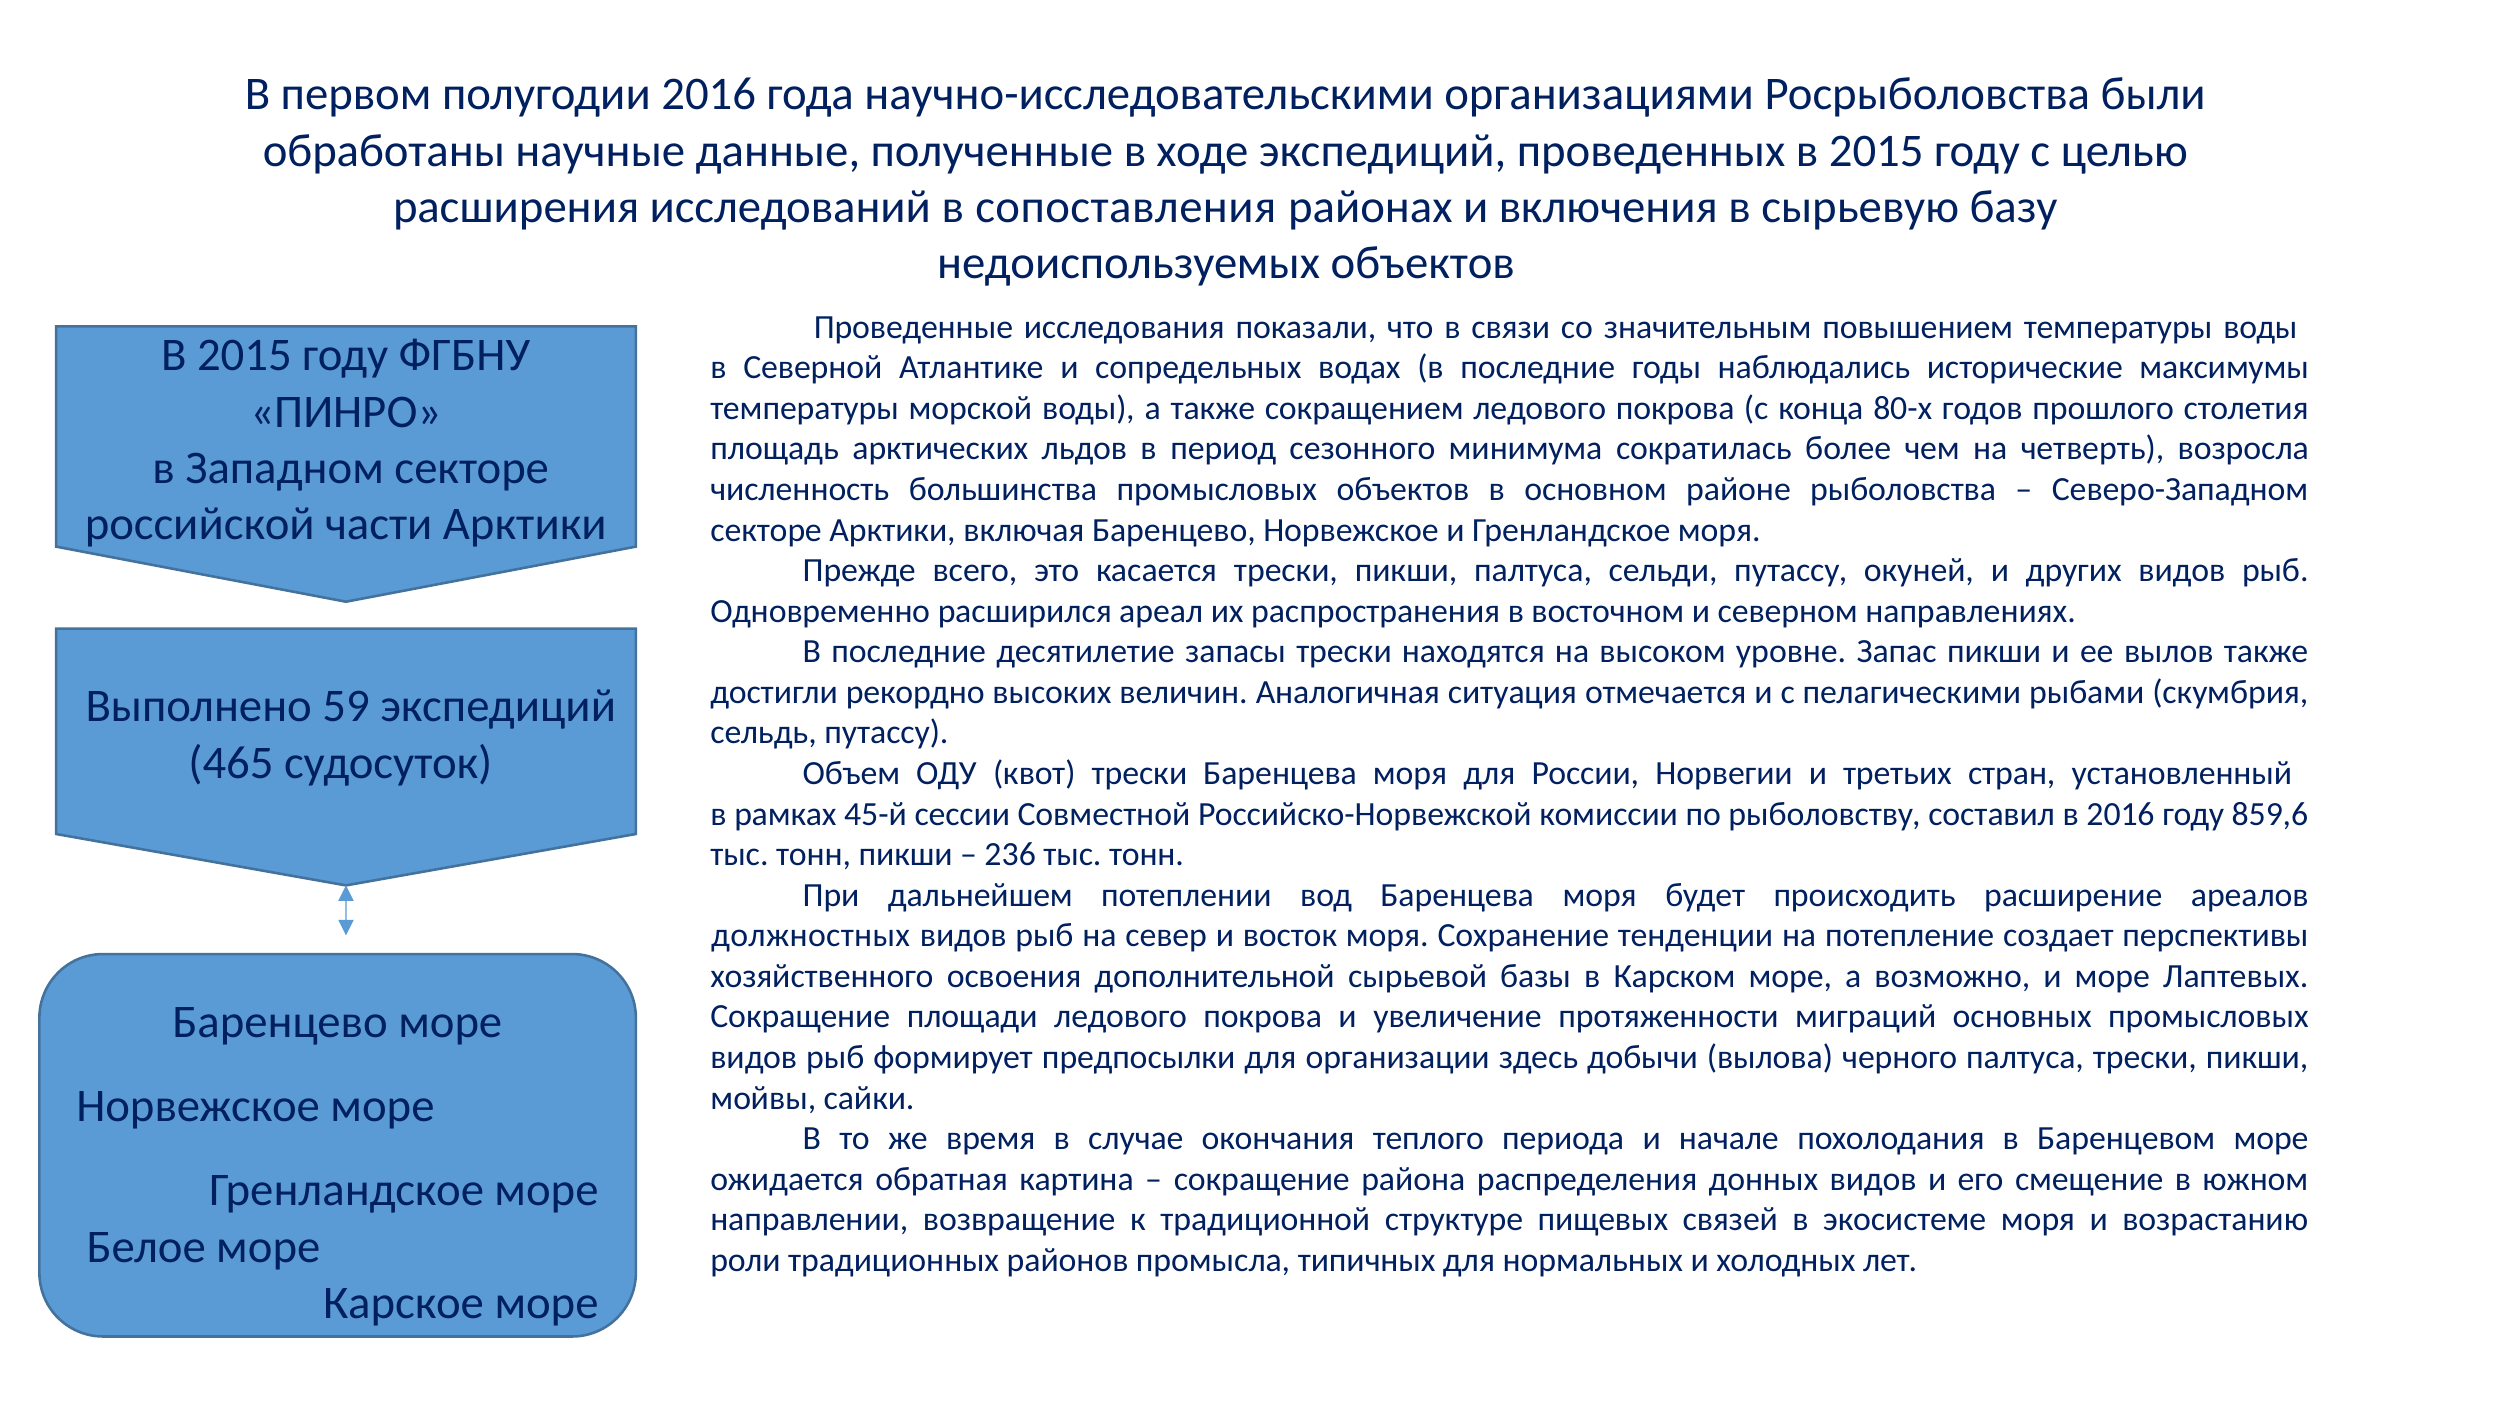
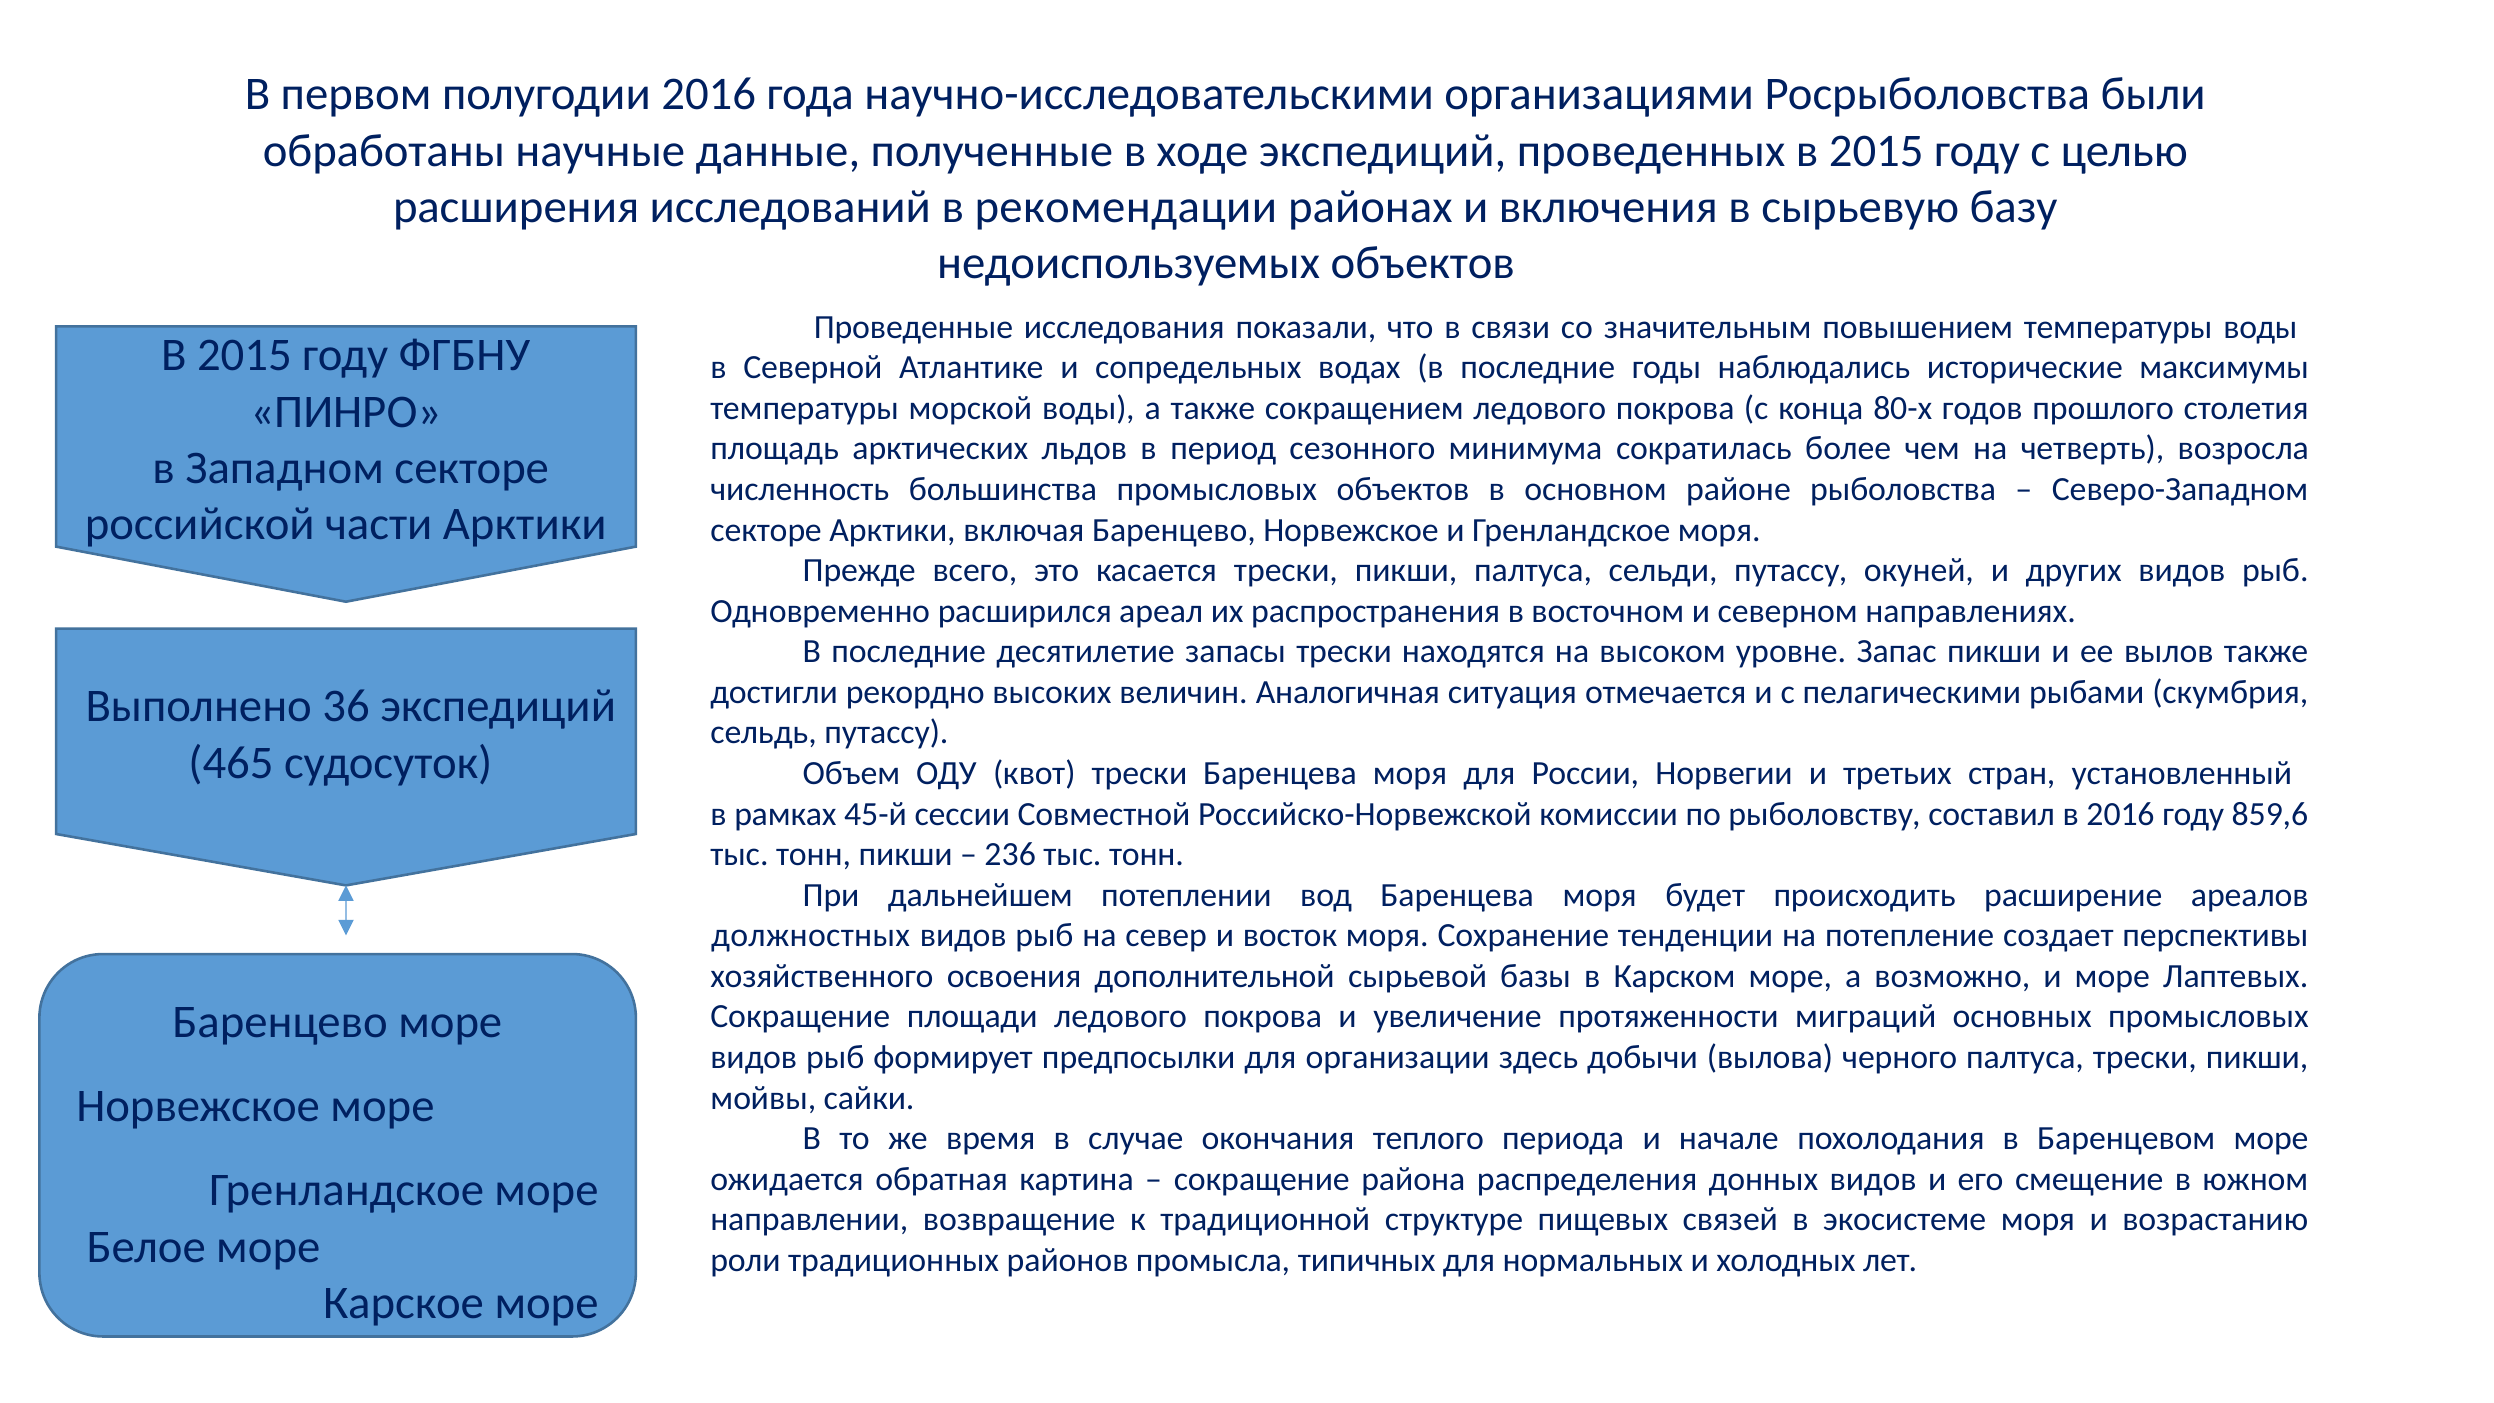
сопоставления: сопоставления -> рекомендации (1126, 207)
59: 59 -> 36 (346, 706)
